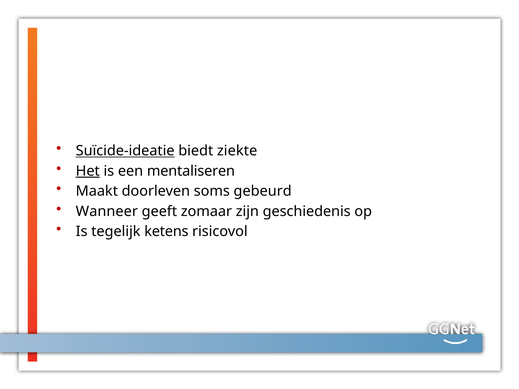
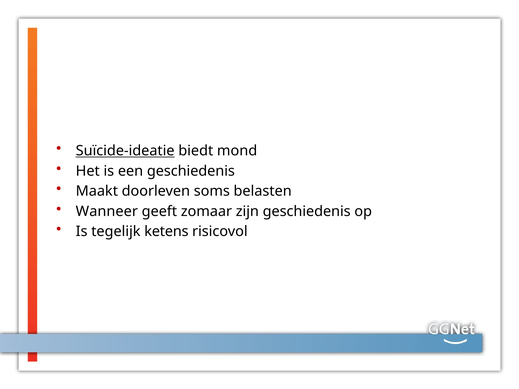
ziekte: ziekte -> mond (237, 151)
Het underline: present -> none (88, 171)
een mentaliseren: mentaliseren -> geschiedenis (191, 171)
gebeurd: gebeurd -> belasten (263, 191)
